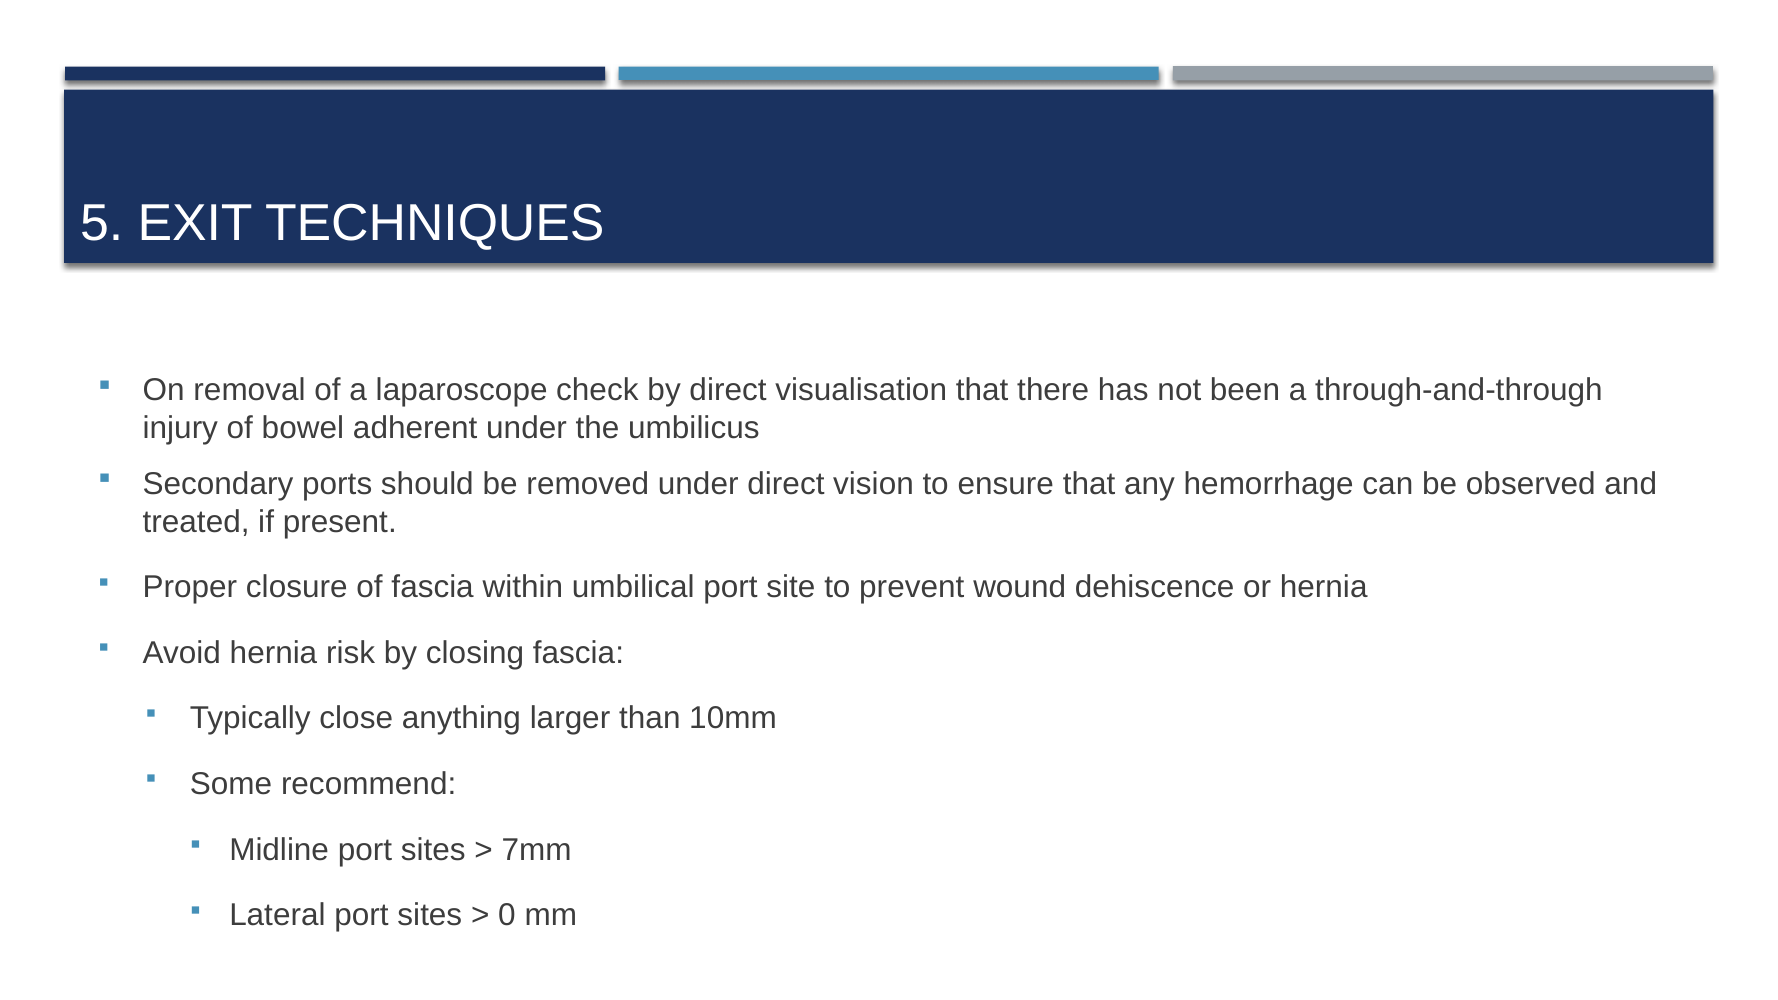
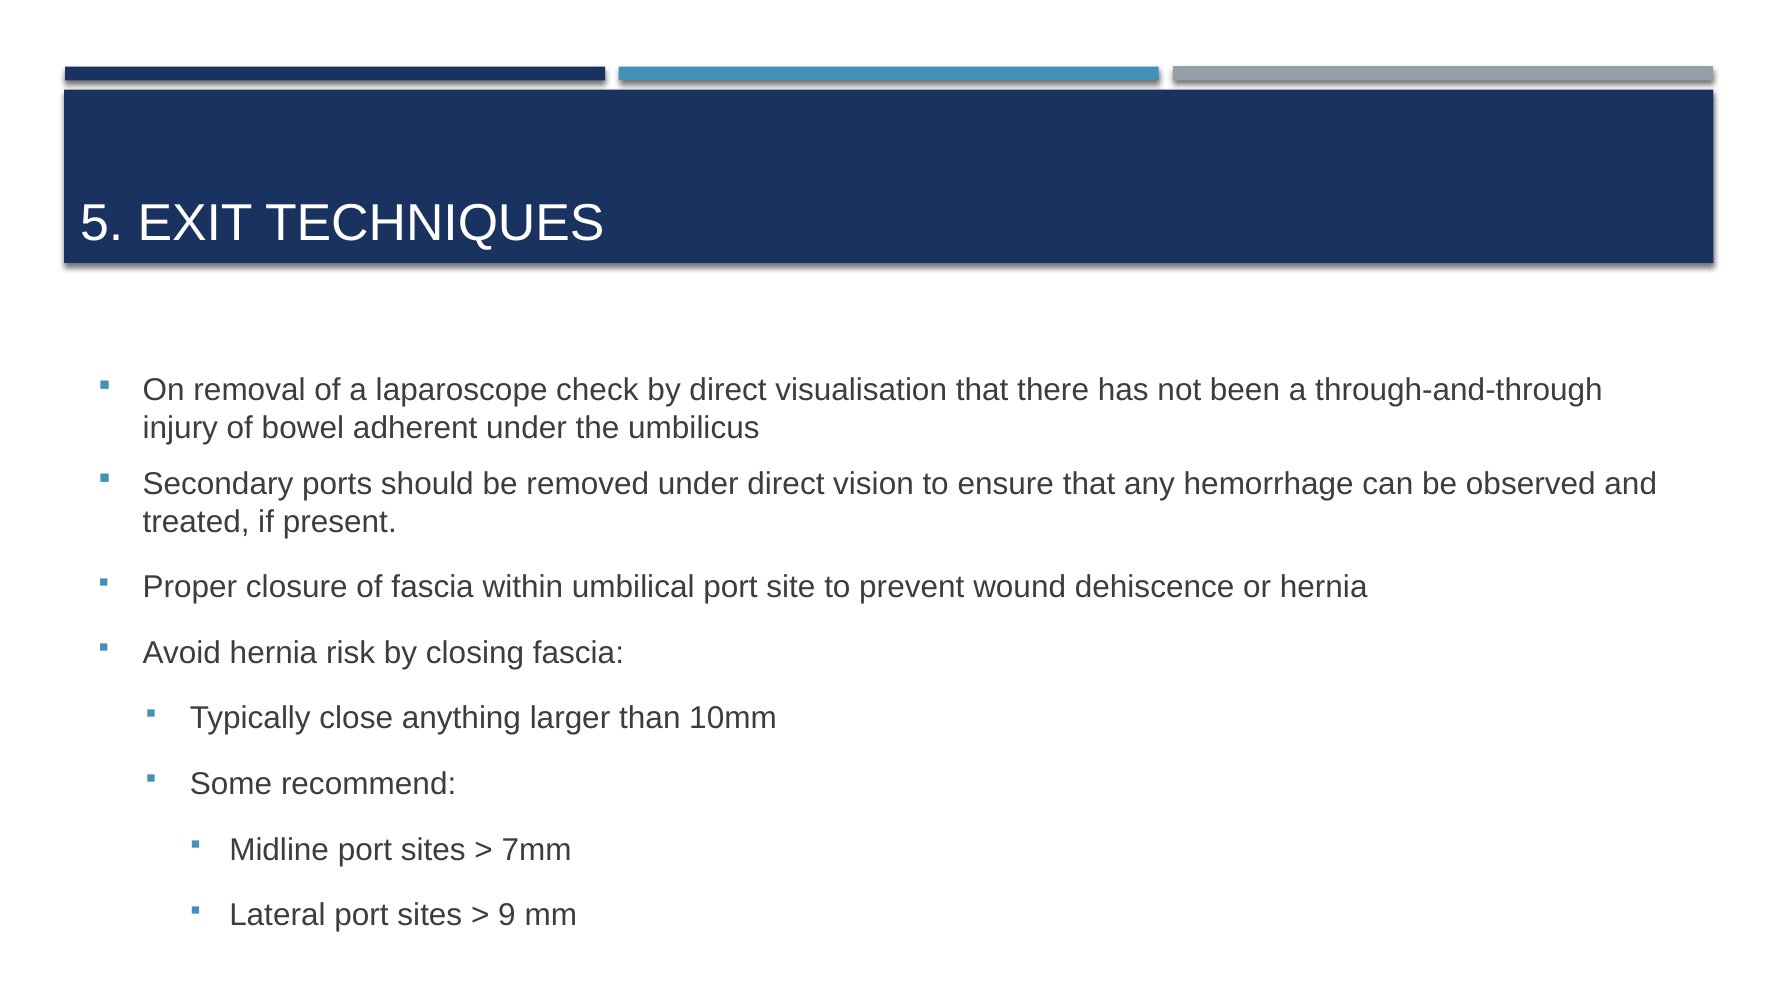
0: 0 -> 9 (507, 916)
